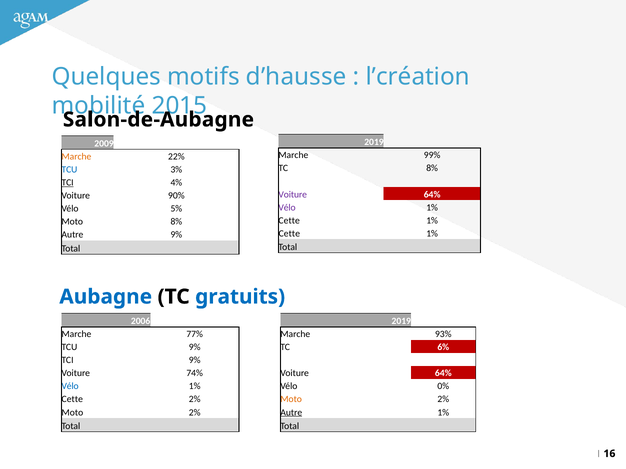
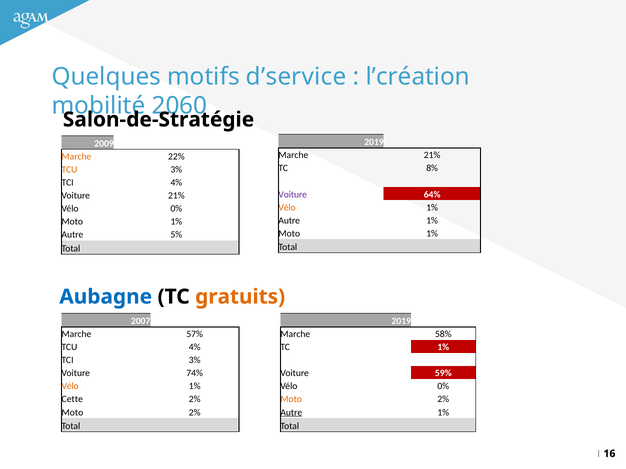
d’hausse: d’hausse -> d’service (296, 77)
2015: 2015 -> 2060 (179, 106)
Salon-de-Aubagne: Salon-de-Aubagne -> Salon-de-Stratégie (158, 120)
Marche 99%: 99% -> 21% (432, 155)
TCU colour: blue -> orange (69, 170)
TCI underline: present -> none (68, 183)
Voiture 90%: 90% -> 21% (176, 196)
Vélo colour: purple -> orange (287, 208)
5%: 5% -> 0% (176, 209)
Cette: Cette -> Autre (289, 221)
8%: 8% -> 1% (176, 222)
Cette: Cette -> Moto (289, 234)
Autre 9%: 9% -> 5% (176, 235)
gratuits colour: blue -> orange (240, 297)
2006: 2006 -> 2007 (141, 322)
77%: 77% -> 57% (195, 335)
93%: 93% -> 58% (443, 335)
TCU 9%: 9% -> 4% (195, 348)
TC 6%: 6% -> 1% (443, 348)
TCI 9%: 9% -> 3% (195, 361)
64%: 64% -> 59% (443, 374)
Vélo colour: blue -> orange (70, 387)
